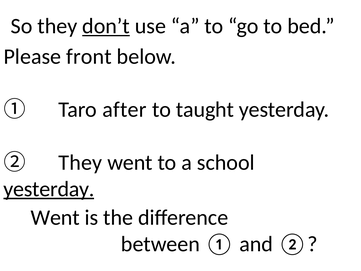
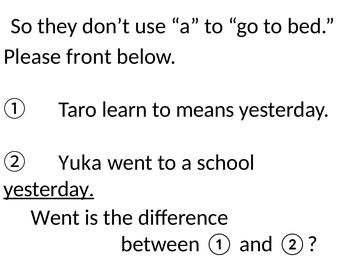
don’t underline: present -> none (106, 26)
after: after -> learn (125, 109)
taught: taught -> means (205, 109)
② They: They -> Yuka (80, 162)
